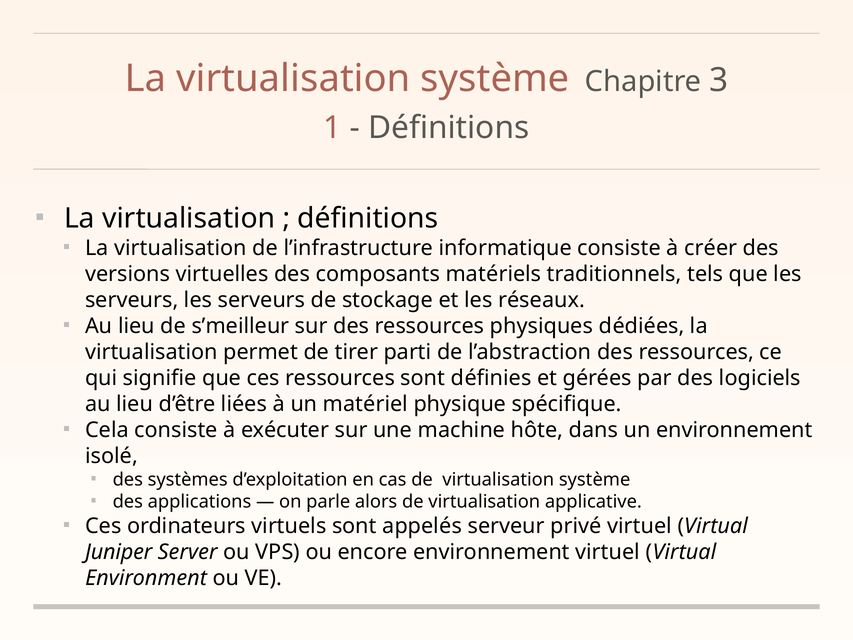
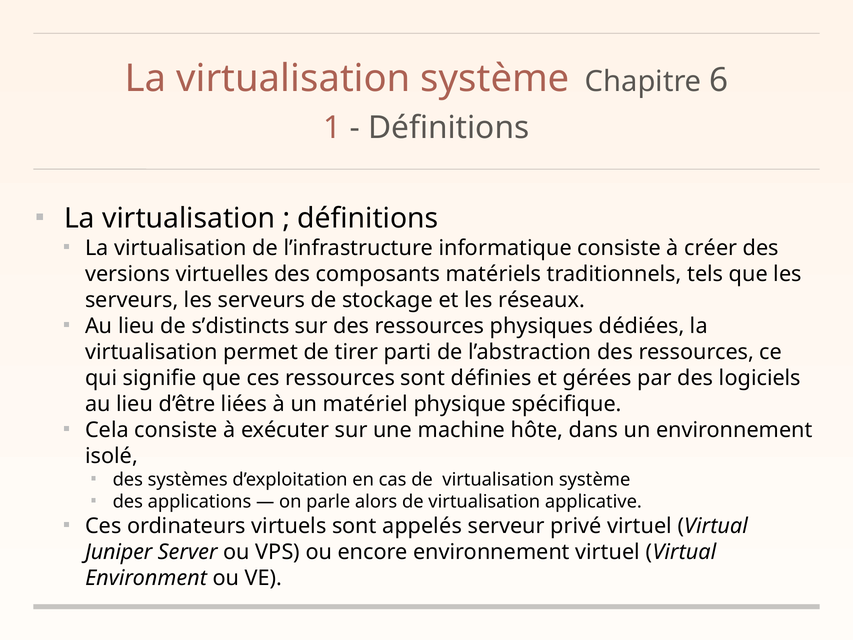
3: 3 -> 6 (719, 80)
s’meilleur: s’meilleur -> s’distincts (241, 326)
